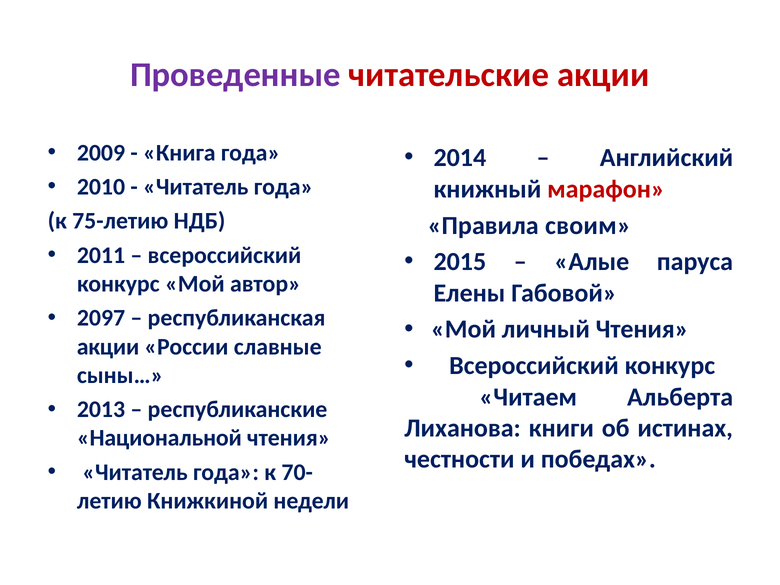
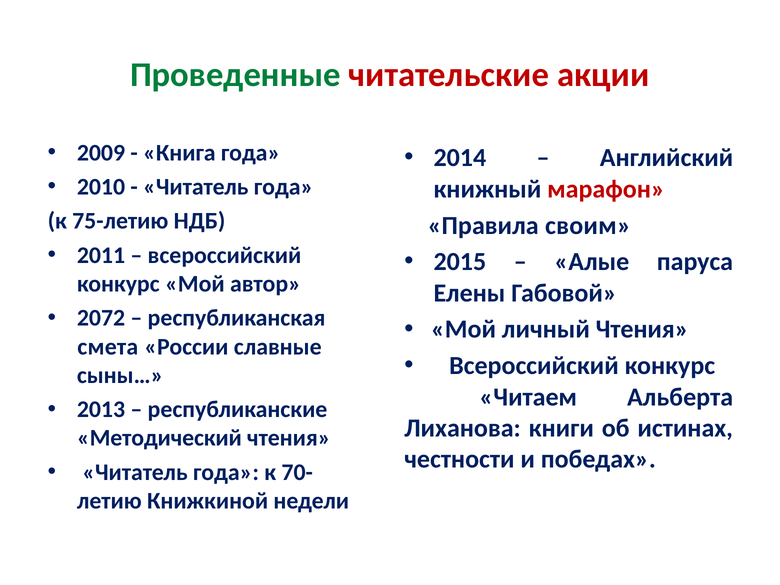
Проведенные colour: purple -> green (235, 75)
2097: 2097 -> 2072 (101, 318)
акции: акции -> смета (108, 347)
Национальной: Национальной -> Методический (159, 438)
